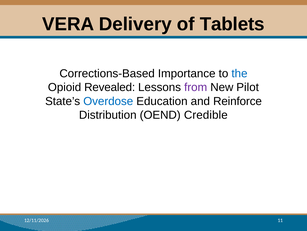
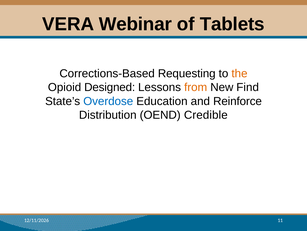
Delivery: Delivery -> Webinar (135, 24)
Importance: Importance -> Requesting (187, 73)
the colour: blue -> orange (239, 73)
Revealed: Revealed -> Designed (110, 87)
from colour: purple -> orange (196, 87)
Pilot: Pilot -> Find (248, 87)
